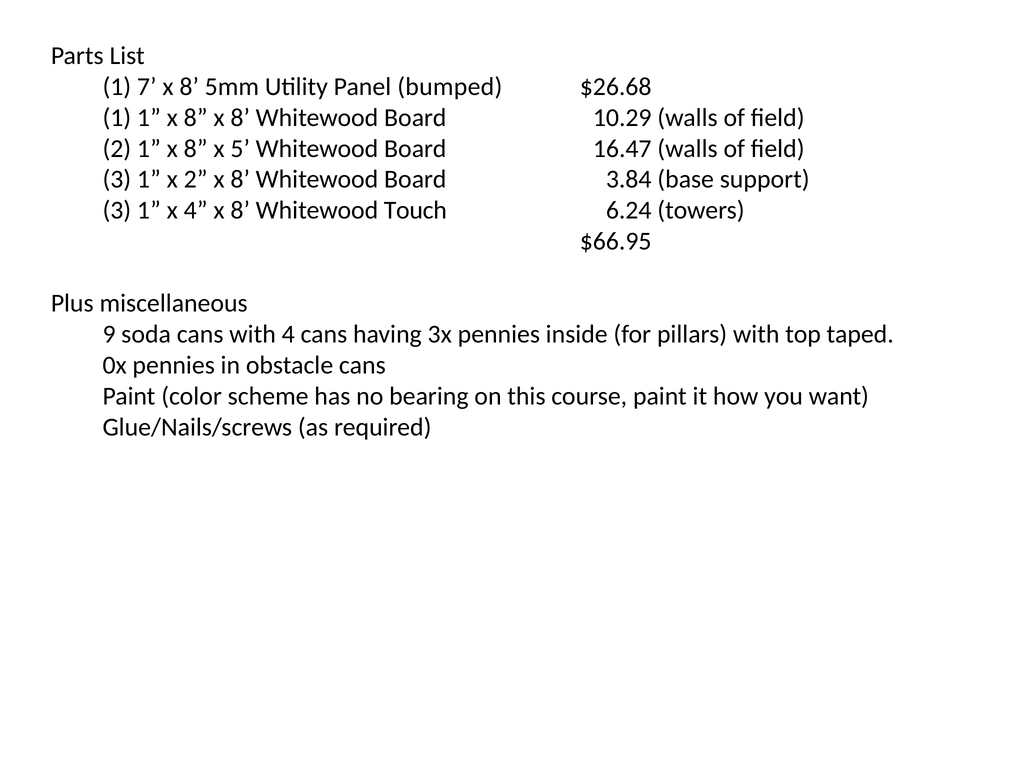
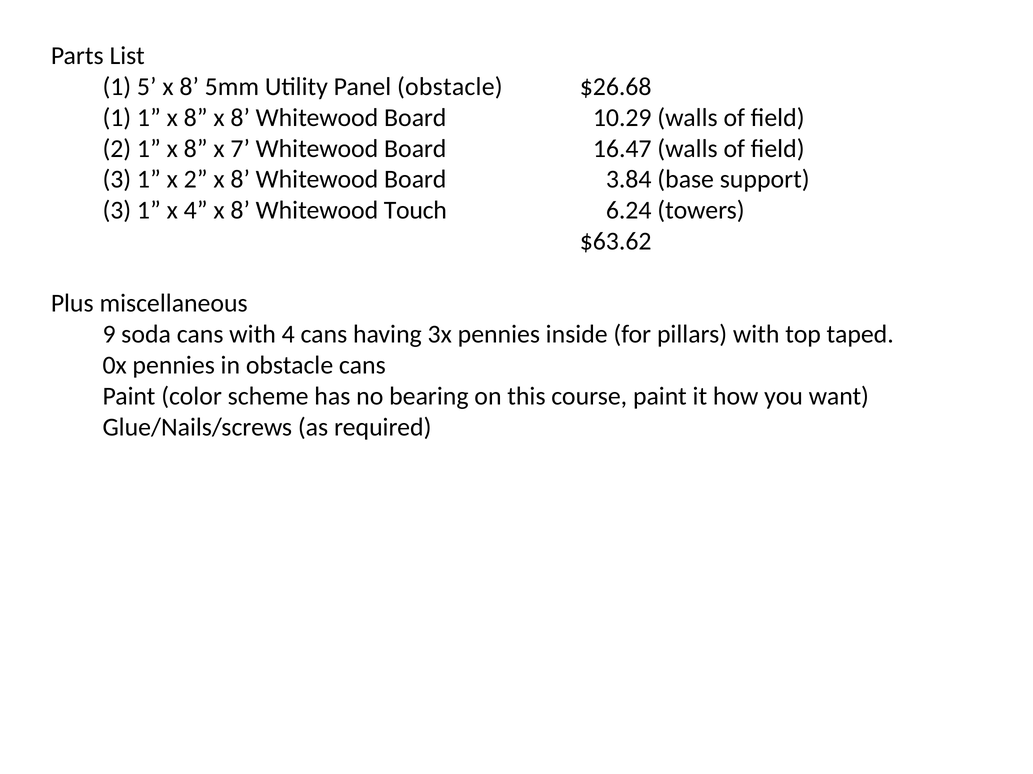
7: 7 -> 5 (147, 87)
Panel bumped: bumped -> obstacle (450, 87)
5: 5 -> 7 (240, 149)
$66.95: $66.95 -> $63.62 (616, 242)
